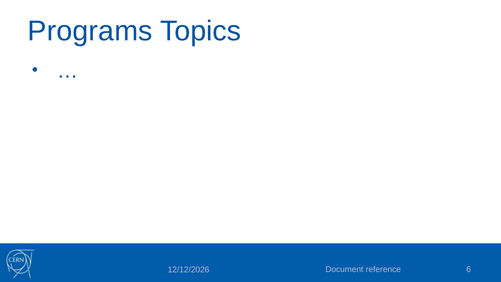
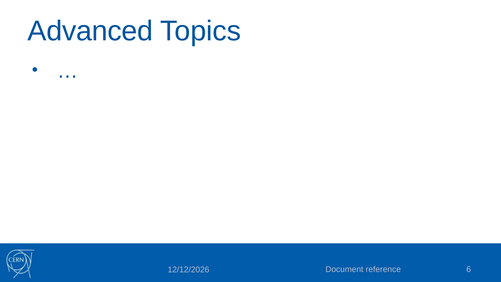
Programs: Programs -> Advanced (90, 31)
